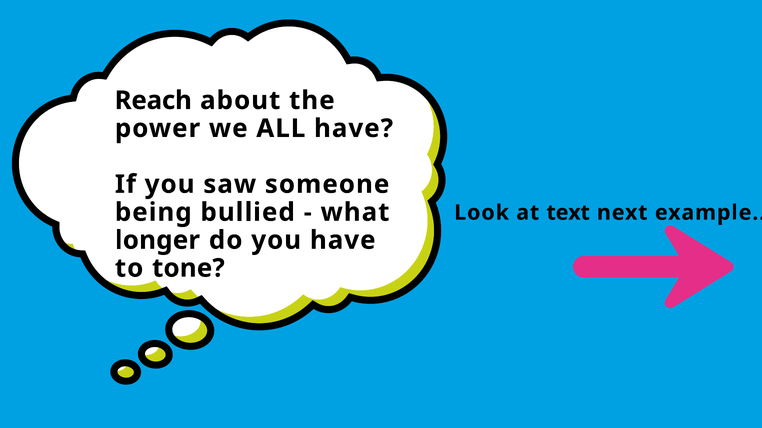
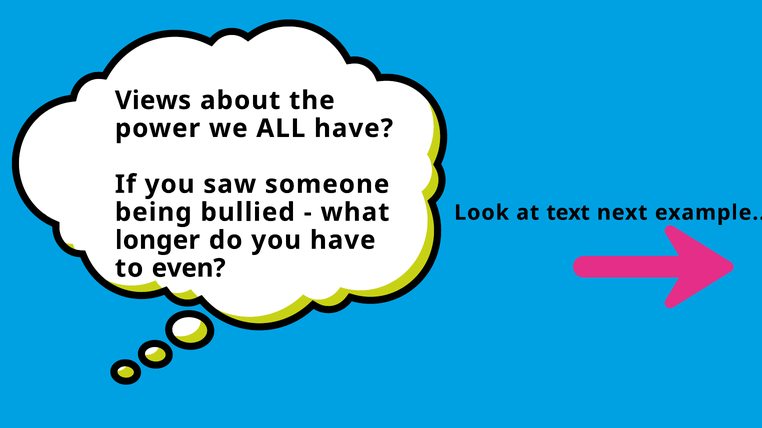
Reach: Reach -> Views (153, 101)
tone: tone -> even (189, 269)
